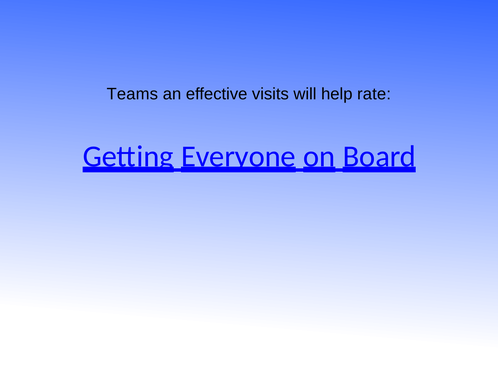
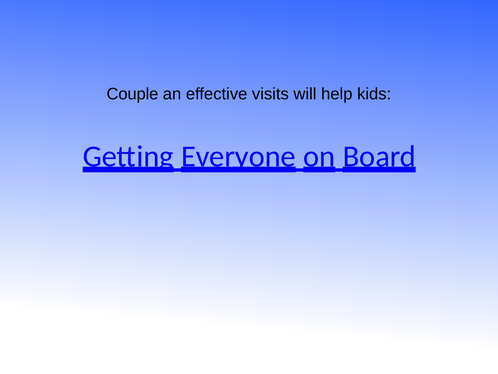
Teams: Teams -> Couple (132, 94)
rate: rate -> kids (374, 94)
